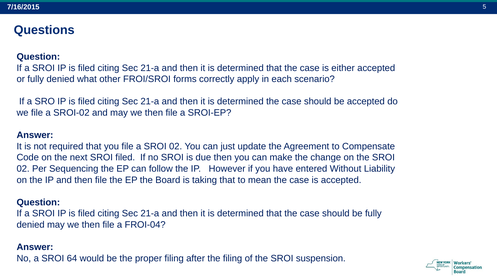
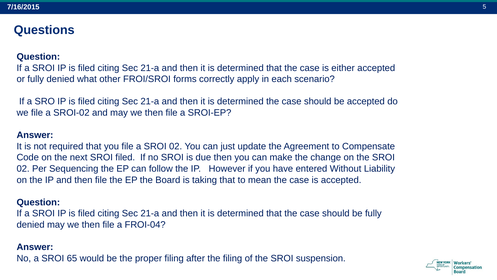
64: 64 -> 65 (72, 258)
